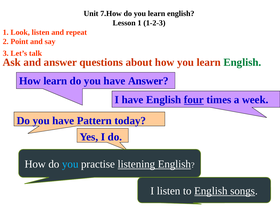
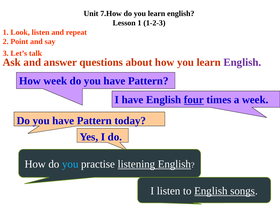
English colour: green -> purple (242, 62)
How learn: learn -> week (55, 81)
Answer: Answer -> Pattern (148, 81)
